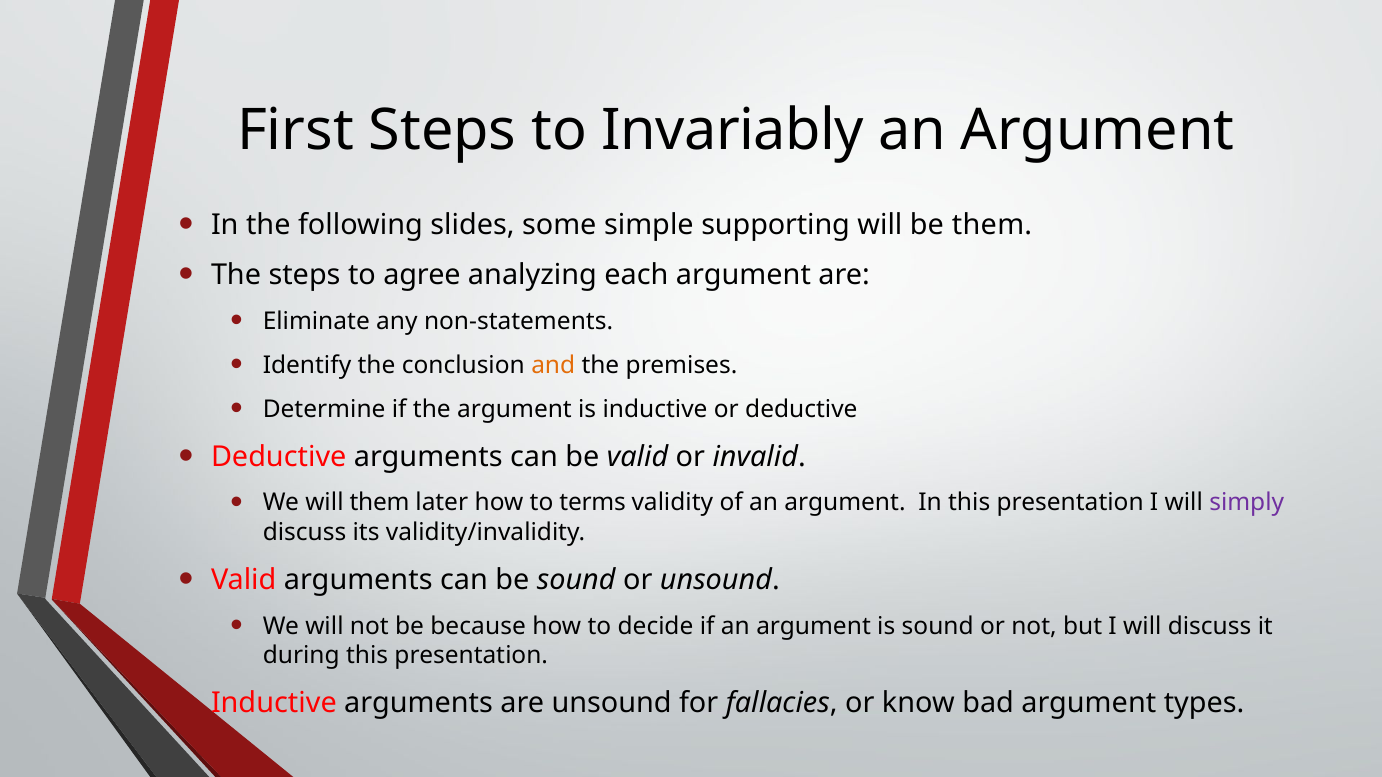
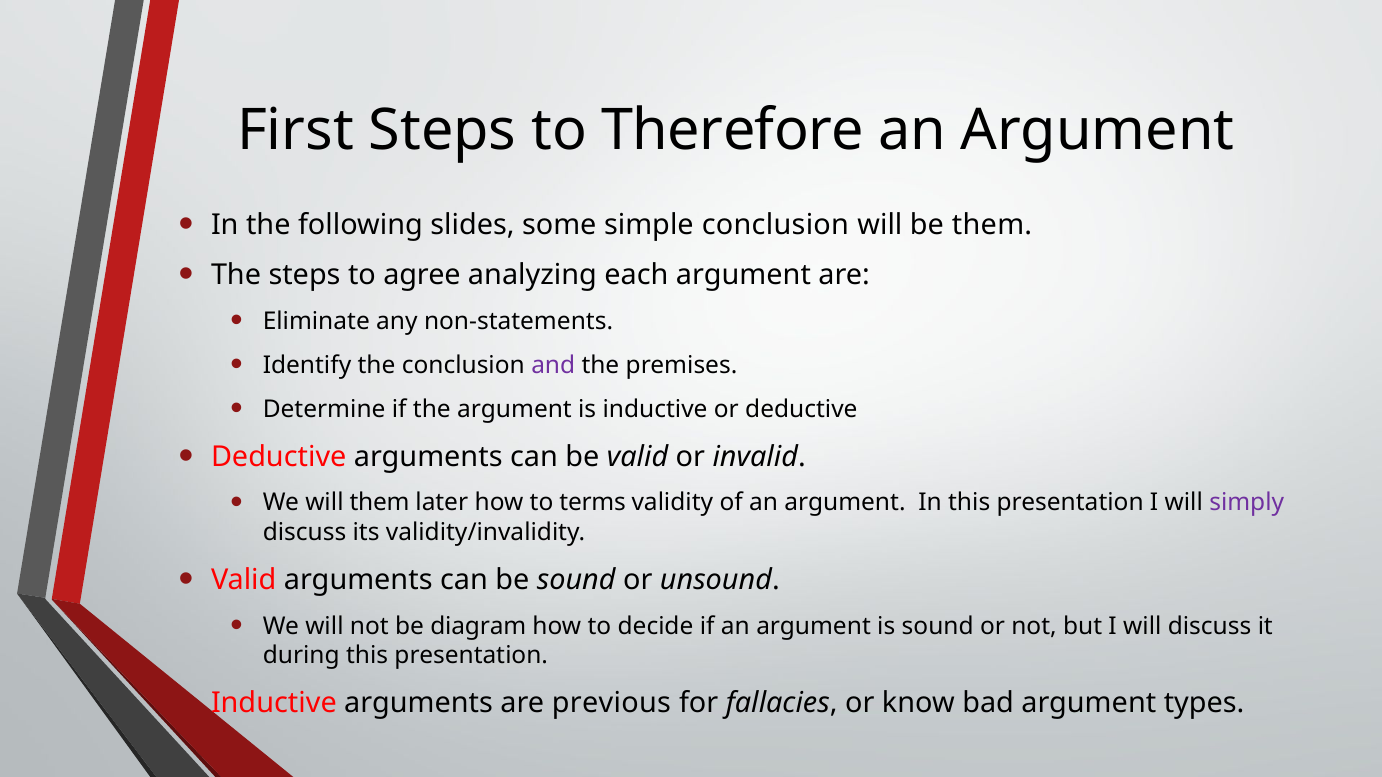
Invariably: Invariably -> Therefore (733, 131)
simple supporting: supporting -> conclusion (775, 225)
and colour: orange -> purple (553, 365)
because: because -> diagram (478, 626)
are unsound: unsound -> previous (611, 704)
